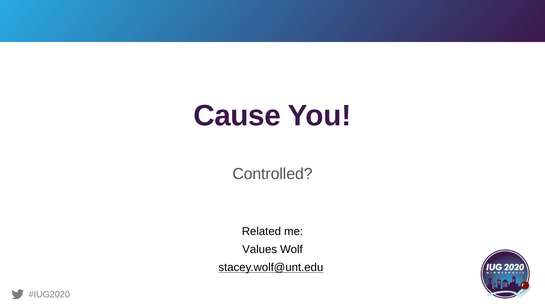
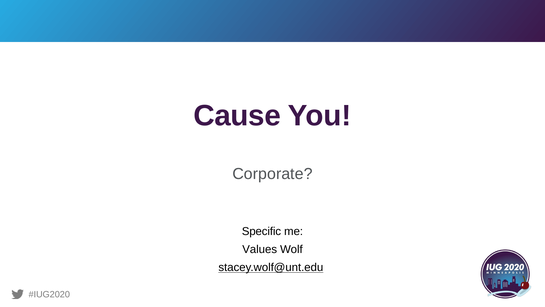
Controlled: Controlled -> Corporate (272, 174)
Related: Related -> Specific (261, 231)
